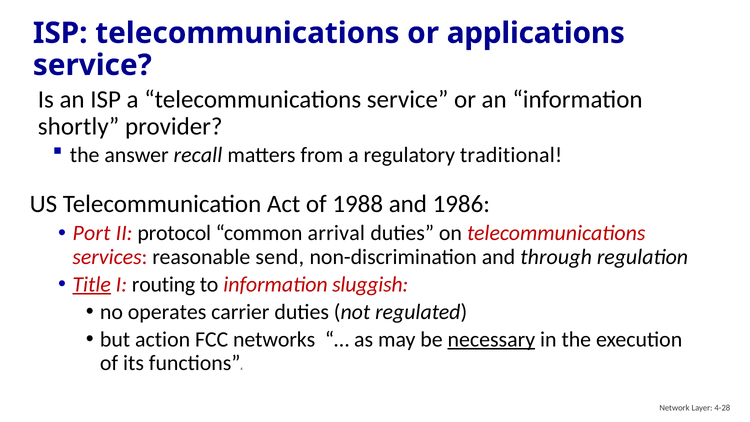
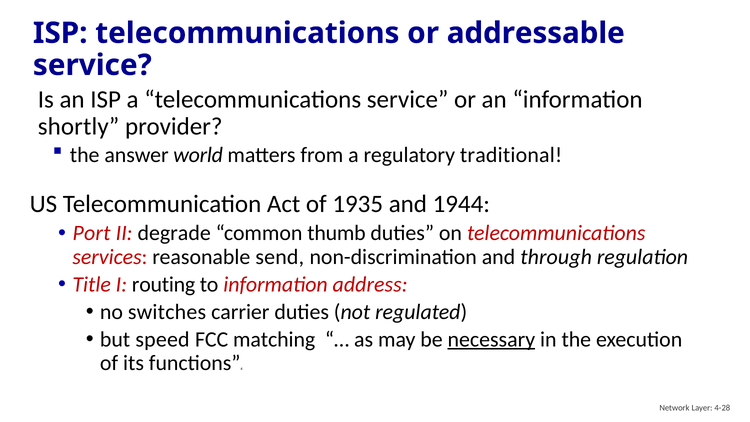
applications: applications -> addressable (536, 33)
recall: recall -> world (198, 155)
1988: 1988 -> 1935 (358, 204)
1986: 1986 -> 1944 (461, 204)
protocol: protocol -> degrade (174, 233)
arrival: arrival -> thumb (337, 233)
Title underline: present -> none (92, 284)
sluggish: sluggish -> address (370, 284)
operates: operates -> switches (167, 312)
action: action -> speed (163, 339)
networks: networks -> matching (274, 339)
